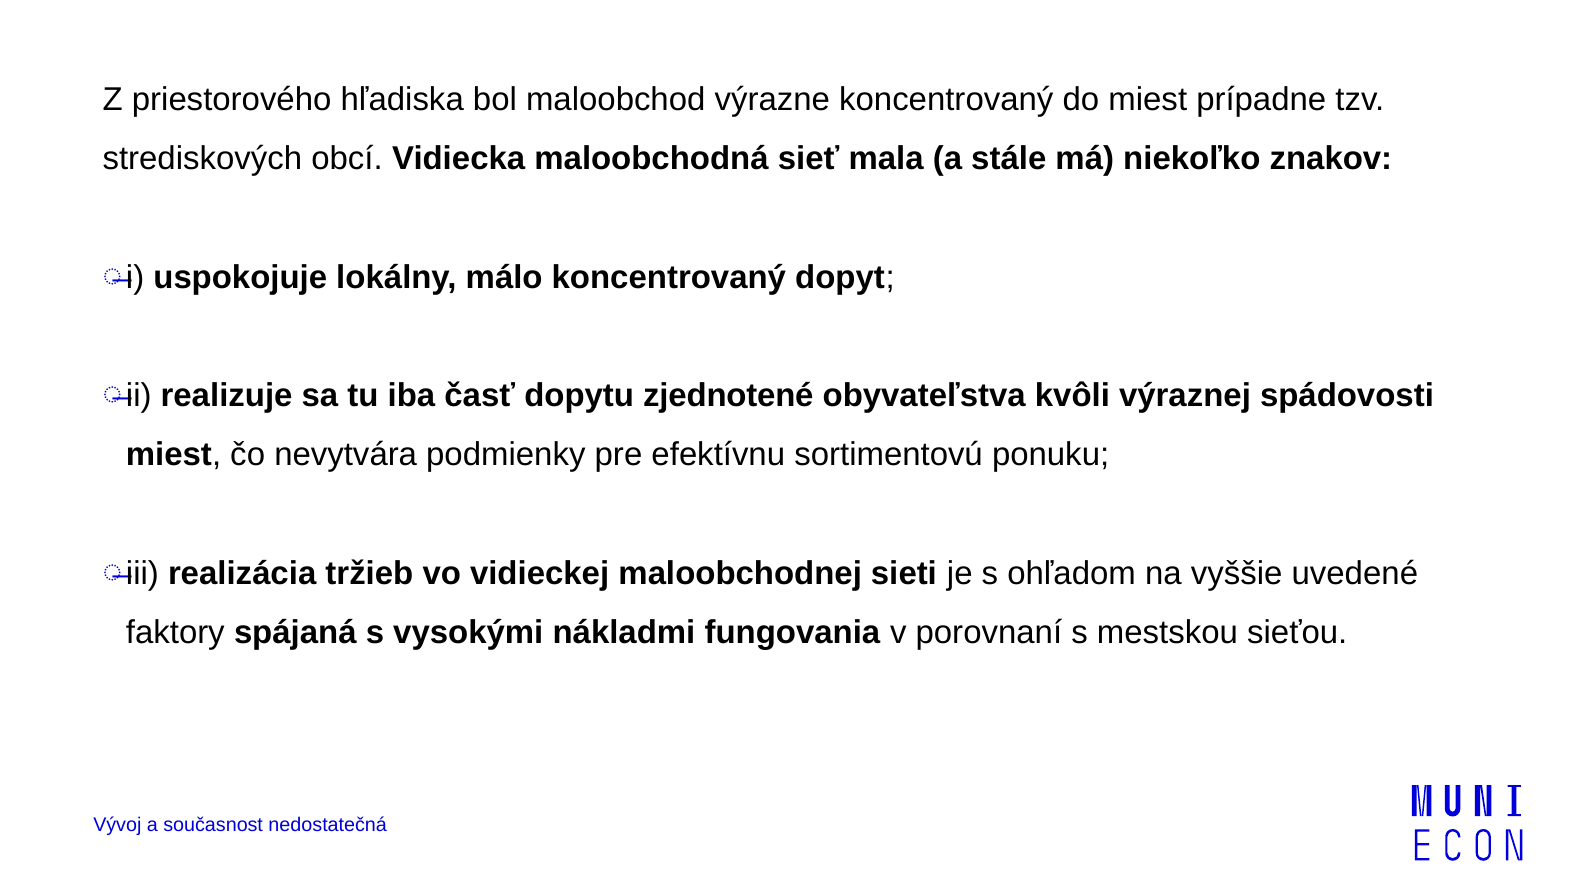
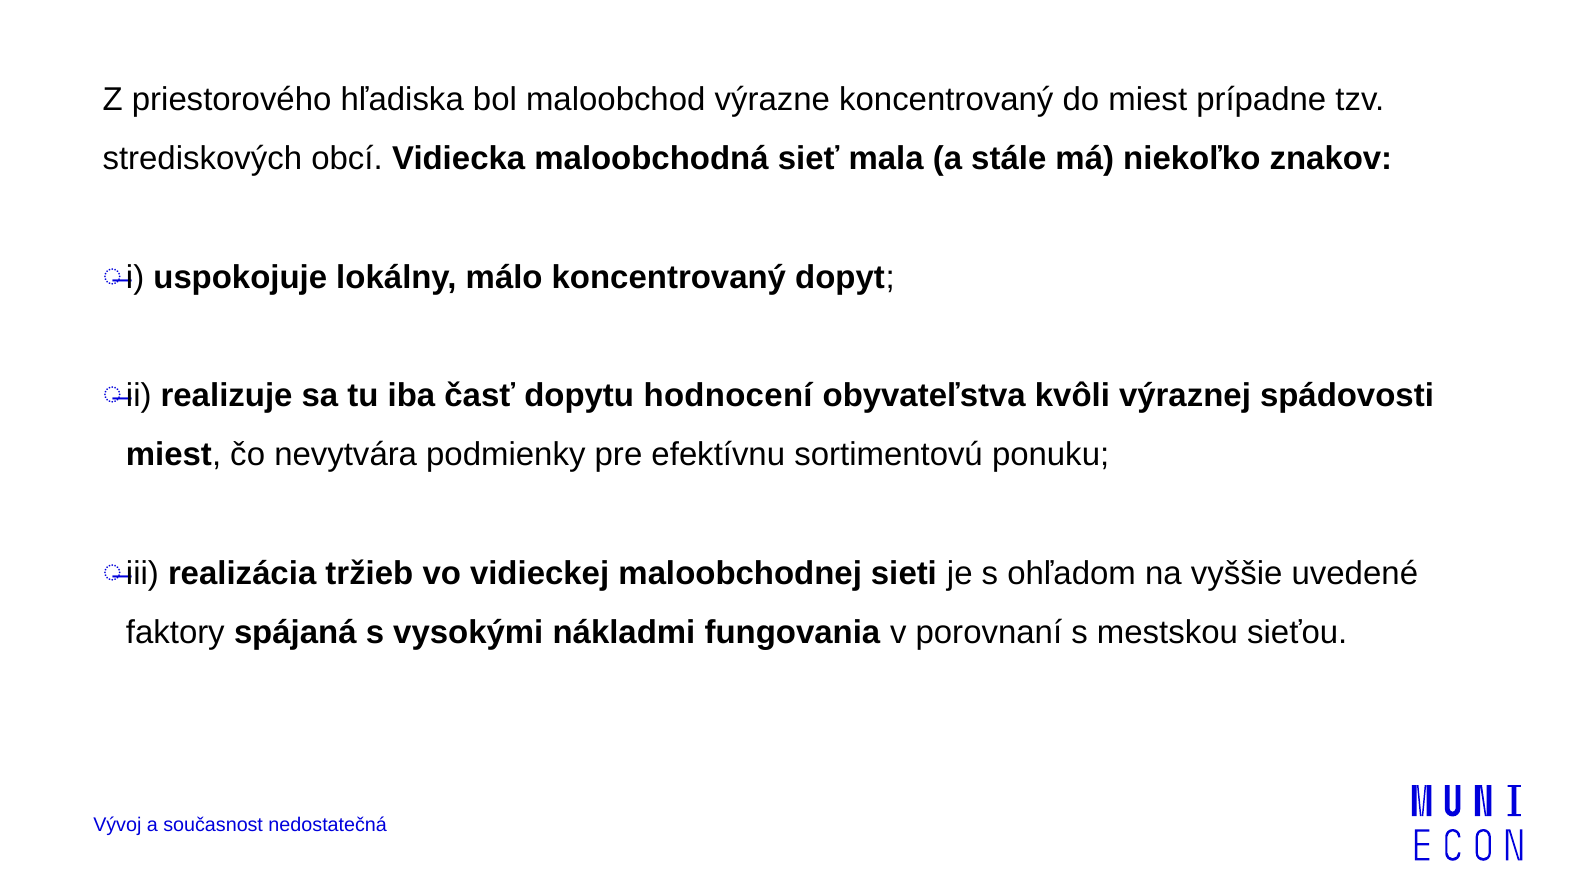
zjednotené: zjednotené -> hodnocení (728, 396)
